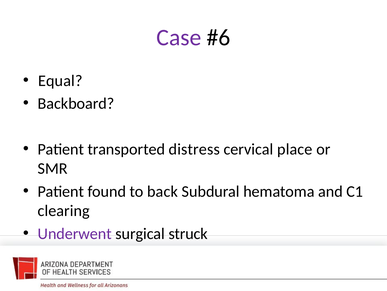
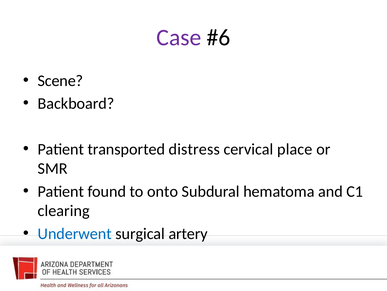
Equal: Equal -> Scene (60, 80)
back: back -> onto (163, 191)
Underwent colour: purple -> blue (75, 233)
struck: struck -> artery (188, 233)
